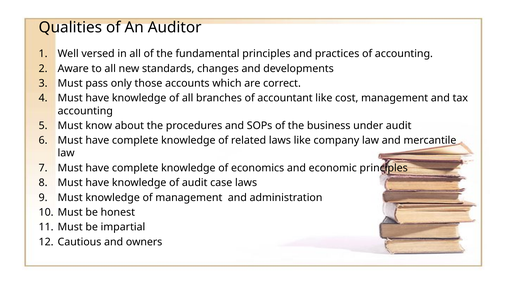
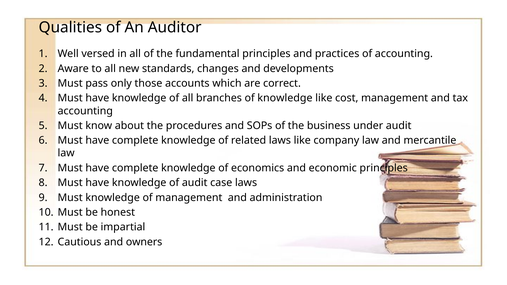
of accountant: accountant -> knowledge (285, 98)
